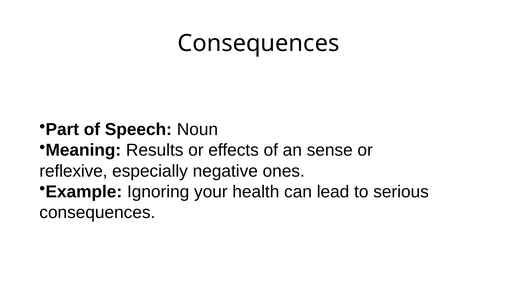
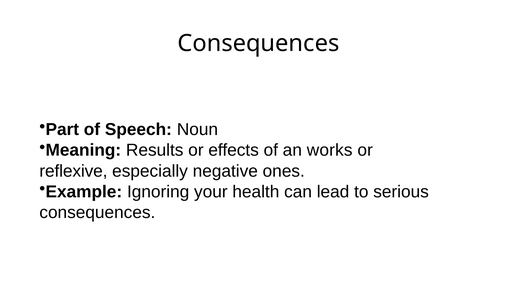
sense: sense -> works (330, 150)
